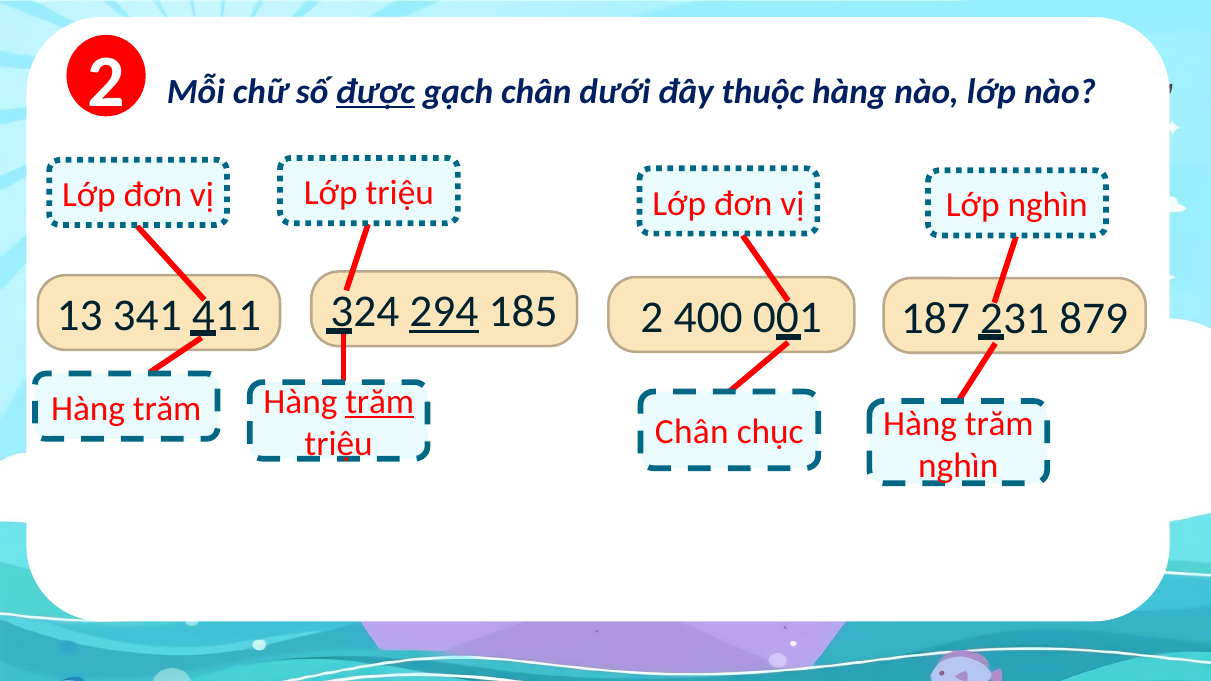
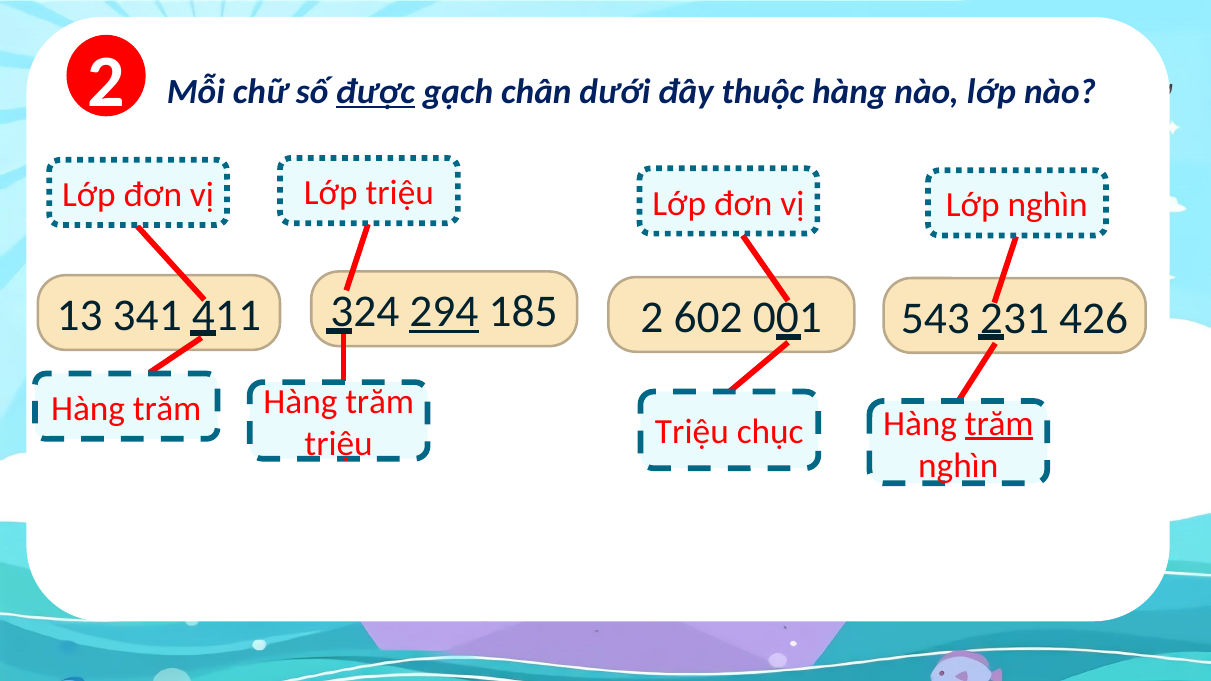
400: 400 -> 602 (708, 318)
187: 187 -> 543 (935, 319)
879: 879 -> 426 (1094, 319)
trăm underline: present -> none (380, 402)
trăm underline: none -> present (999, 423)
Chân: Chân -> Triệu (692, 432)
